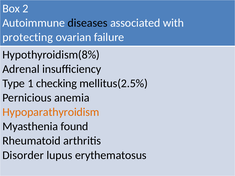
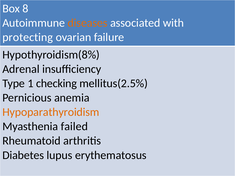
2: 2 -> 8 (25, 9)
diseases colour: black -> orange (88, 23)
found: found -> failed (74, 127)
Disorder: Disorder -> Diabetes (23, 155)
